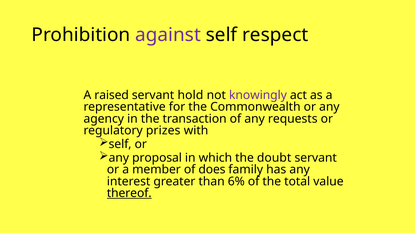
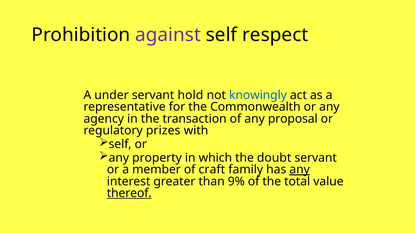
raised: raised -> under (112, 95)
knowingly colour: purple -> blue (258, 95)
requests: requests -> proposal (293, 119)
proposal: proposal -> property (157, 158)
does: does -> craft (212, 170)
any underline: none -> present (300, 170)
6%: 6% -> 9% (236, 182)
